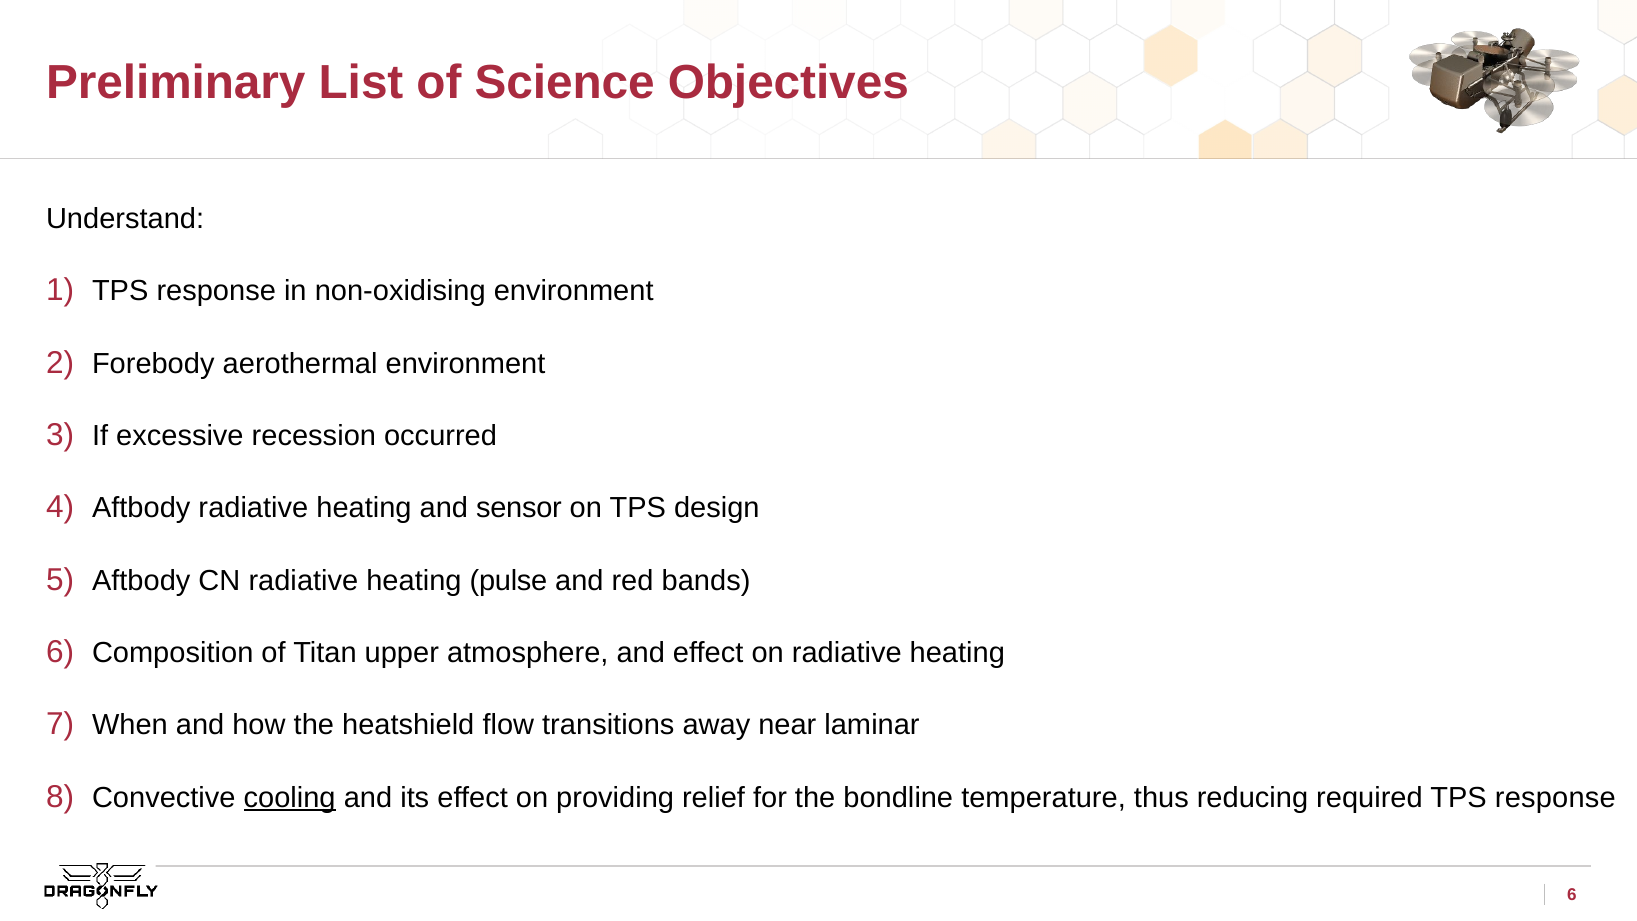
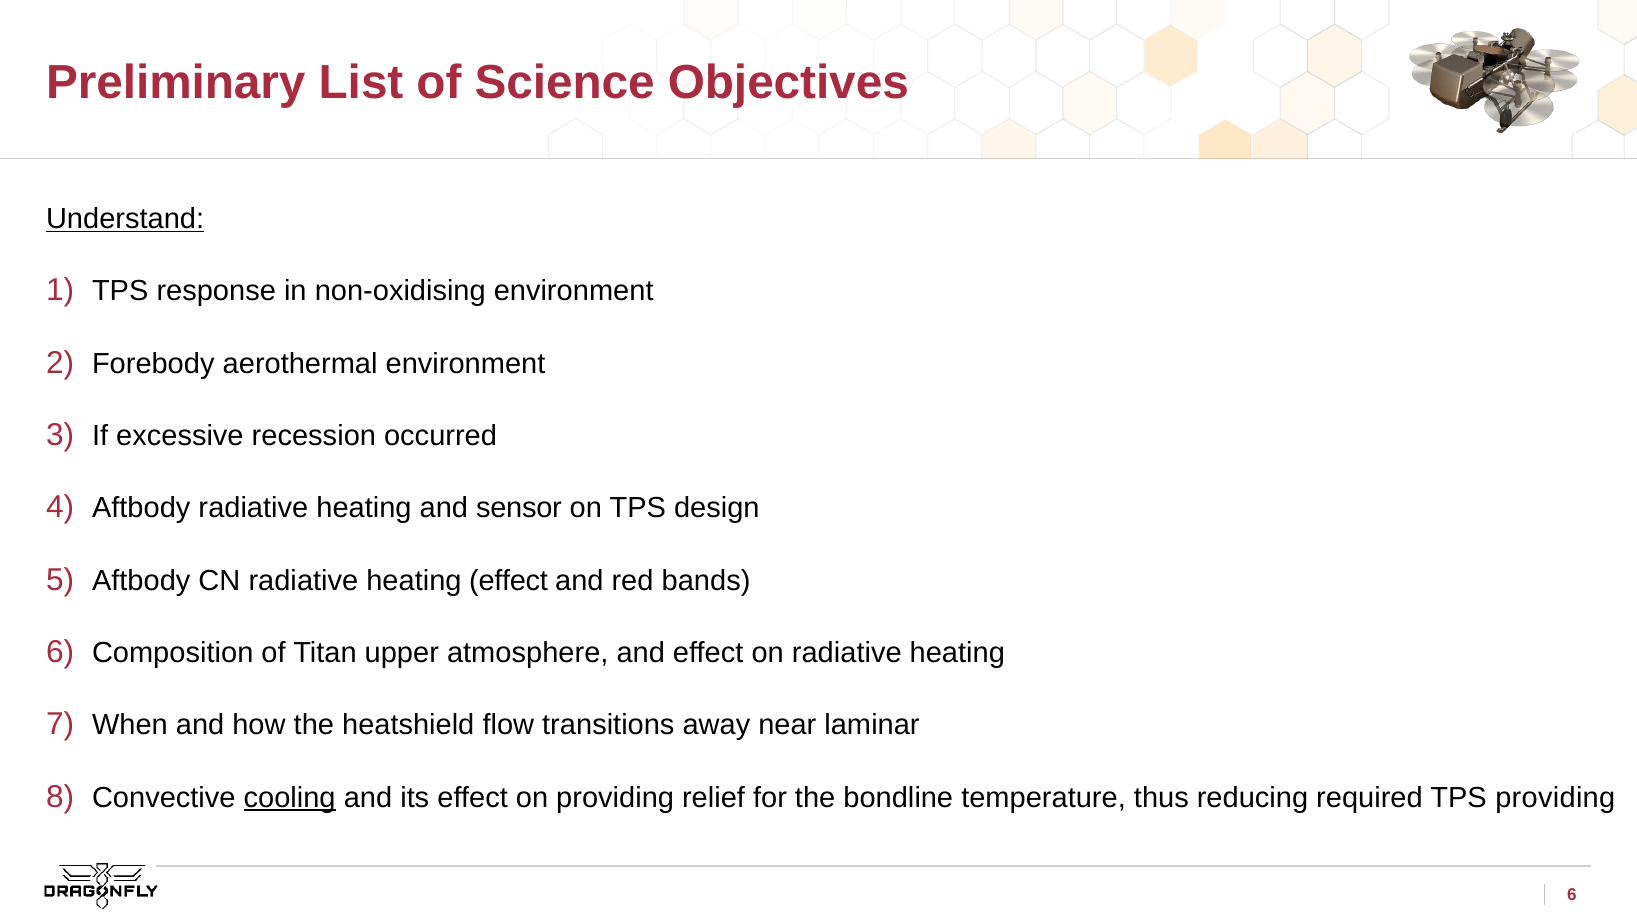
Understand underline: none -> present (125, 219)
heating pulse: pulse -> effect (509, 581)
required TPS response: response -> providing (1555, 797)
